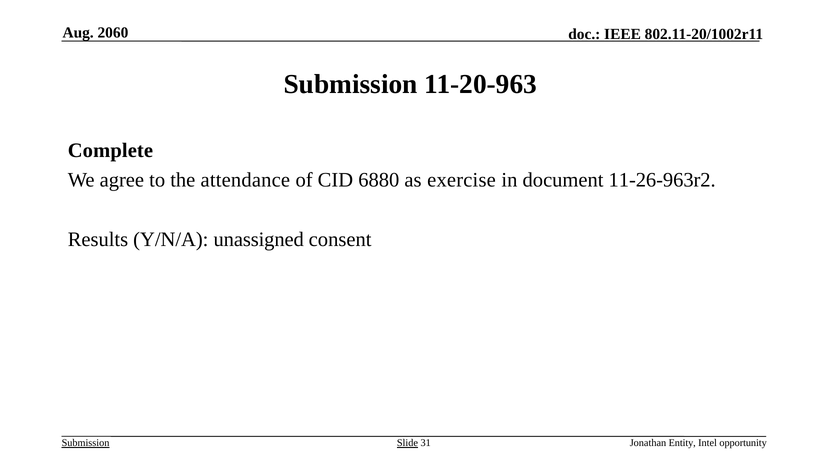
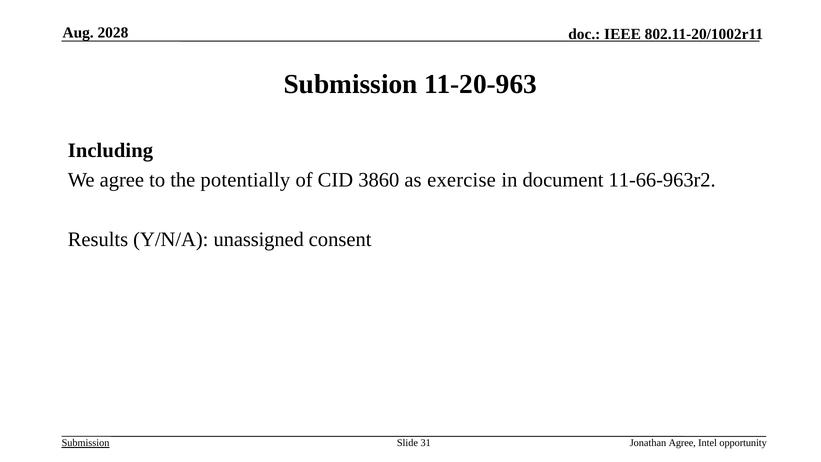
2060: 2060 -> 2028 (113, 33)
Complete: Complete -> Including (110, 150)
attendance: attendance -> potentially (245, 180)
6880: 6880 -> 3860 (379, 180)
11-26-963r2: 11-26-963r2 -> 11-66-963r2 (662, 180)
Slide underline: present -> none (407, 443)
Jonathan Entity: Entity -> Agree (682, 443)
